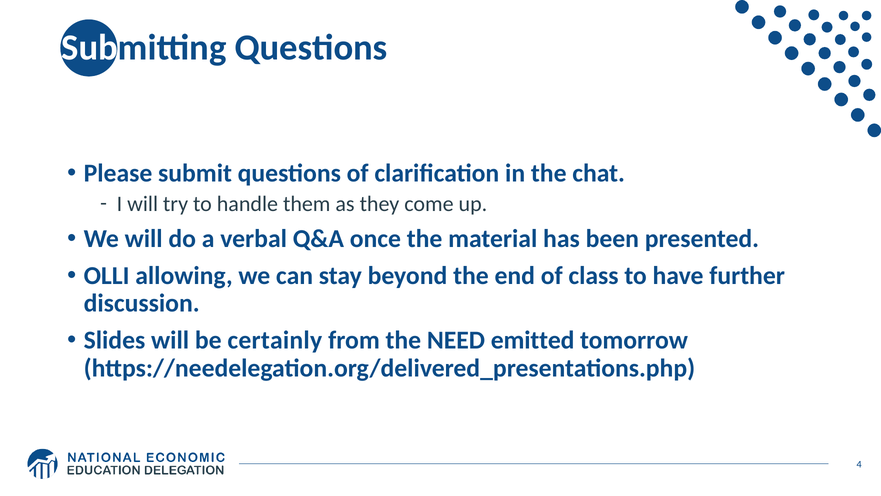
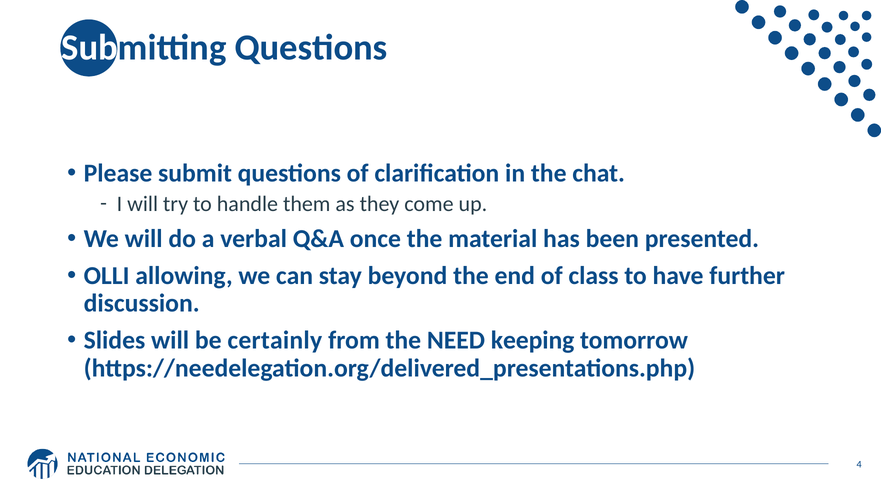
emitted: emitted -> keeping (533, 340)
